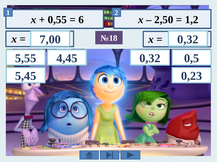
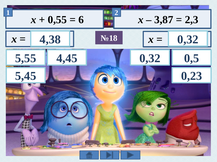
2,50: 2,50 -> 3,87 (164, 20)
1,2: 1,2 -> 2,3 (192, 20)
7,00: 7,00 -> 4,38 (50, 40)
